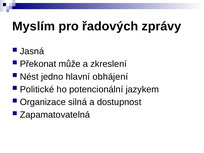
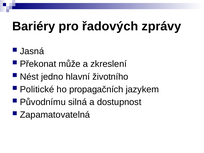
Myslím: Myslím -> Bariéry (34, 26)
obhájení: obhájení -> životního (110, 77)
potencionální: potencionální -> propagačních (96, 89)
Organizace: Organizace -> Původnímu (43, 102)
